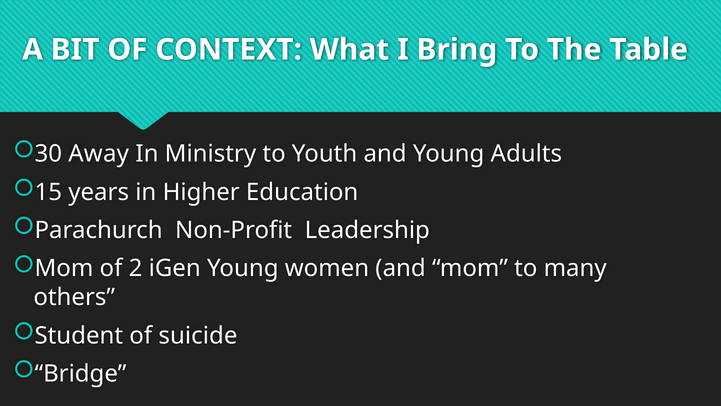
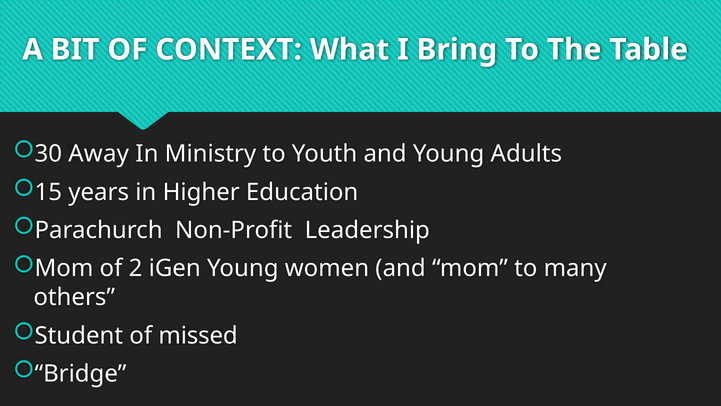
suicide: suicide -> missed (198, 335)
